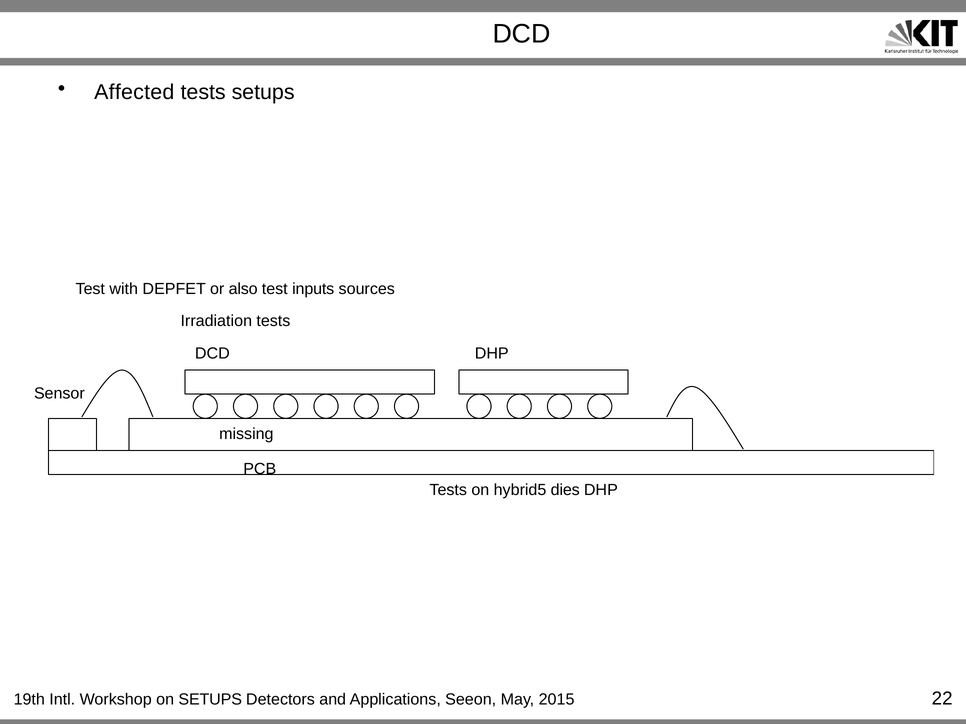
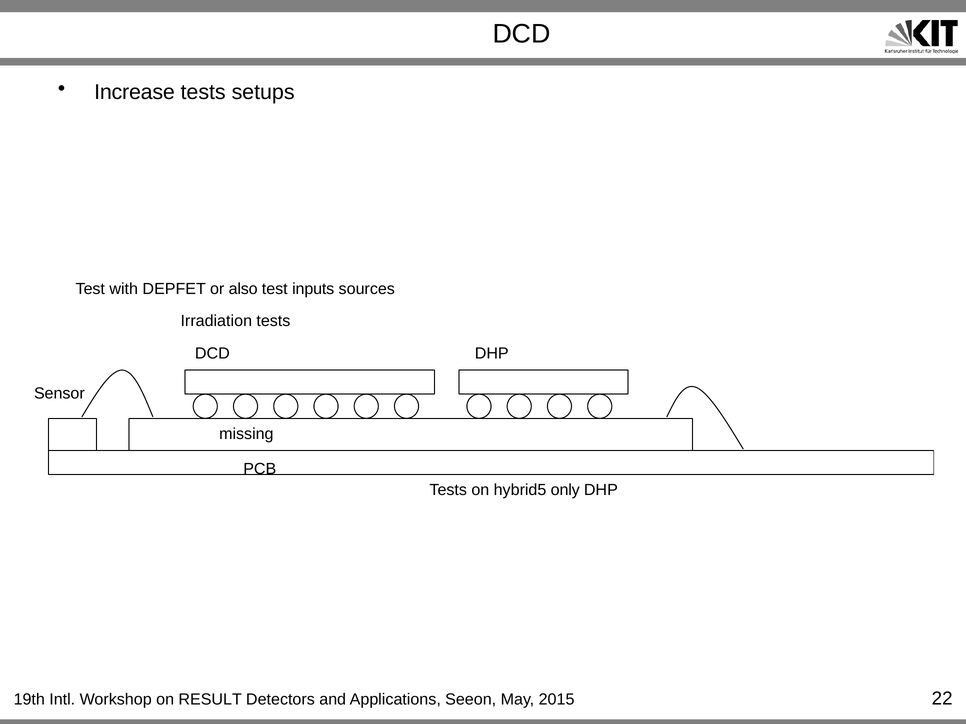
Affected: Affected -> Increase (135, 92)
dies: dies -> only (565, 490)
on SETUPS: SETUPS -> RESULT (210, 700)
